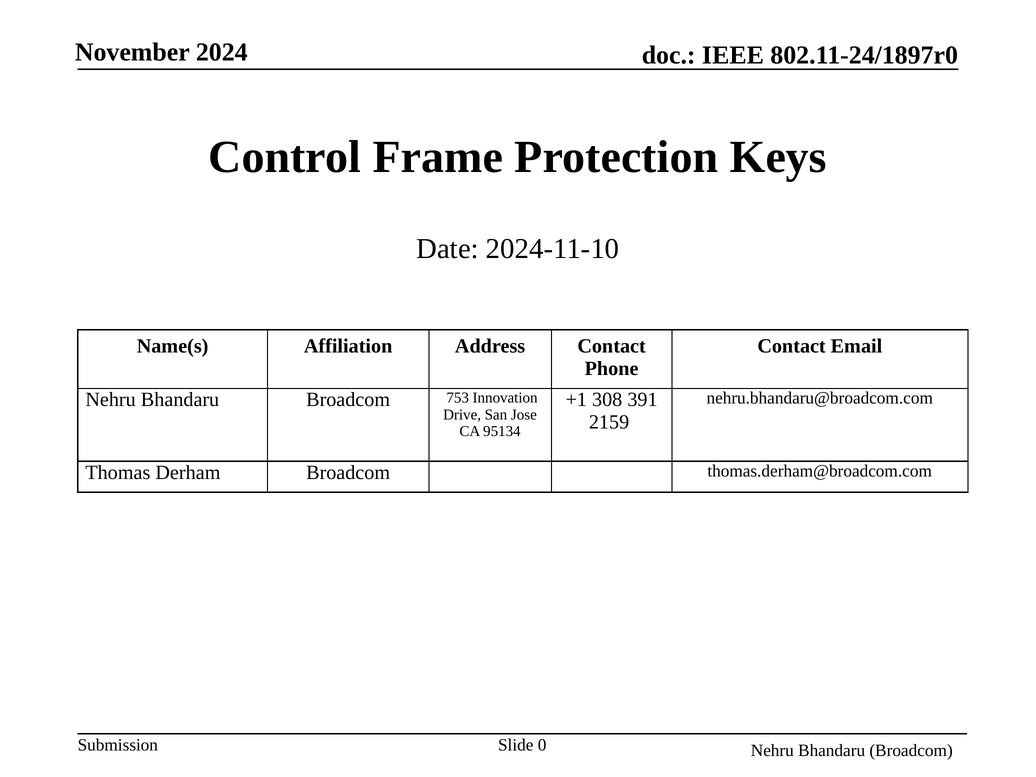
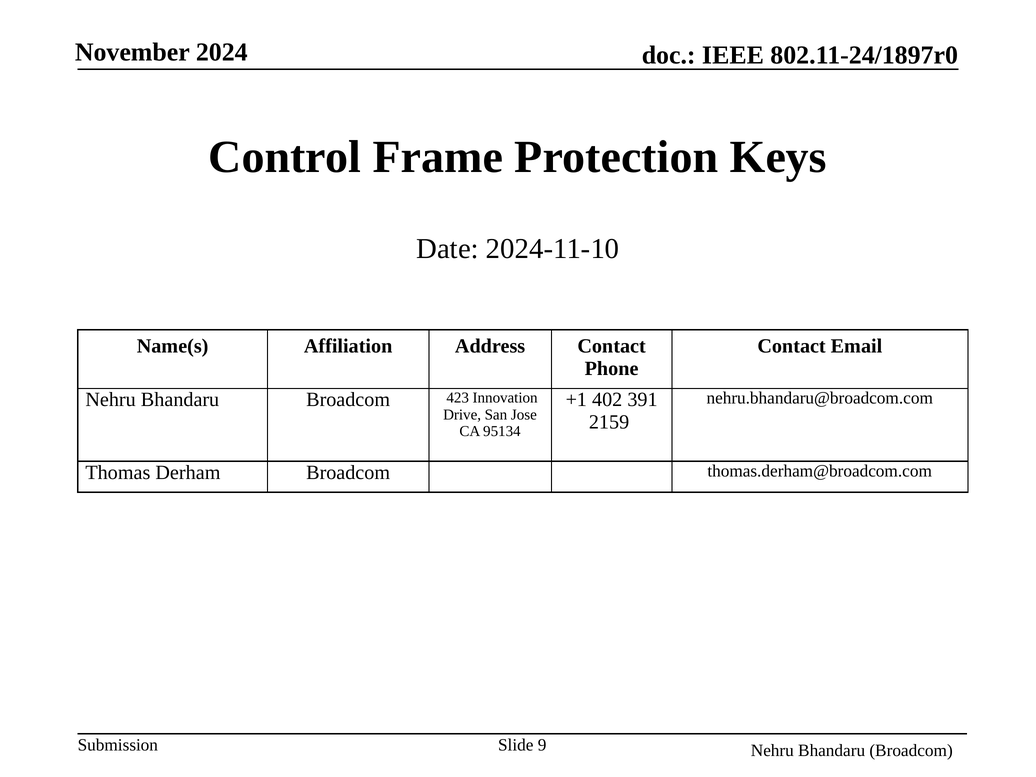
753: 753 -> 423 (458, 398)
308: 308 -> 402 (607, 400)
0: 0 -> 9 (542, 745)
